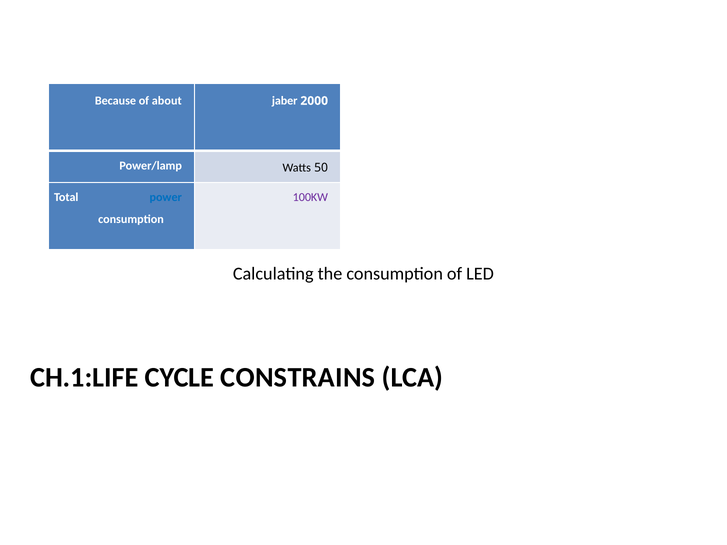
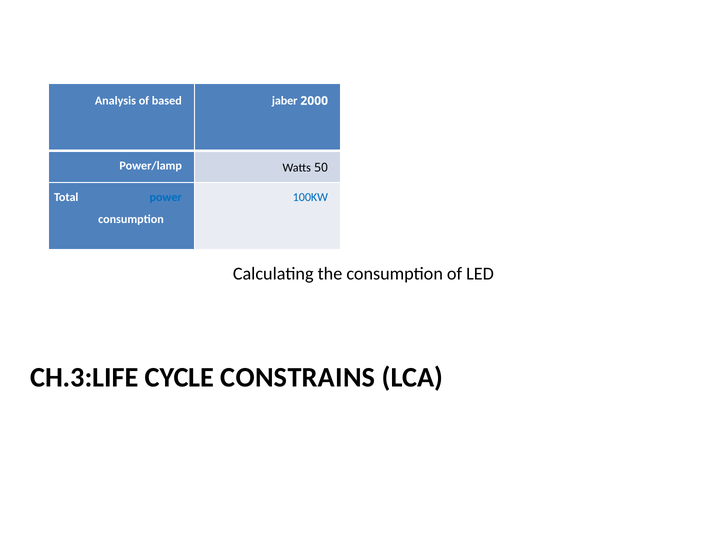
Because: Because -> Analysis (115, 101)
about: about -> based (167, 101)
100KW colour: purple -> blue (310, 197)
CH.1:LIFE: CH.1:LIFE -> CH.3:LIFE (84, 377)
